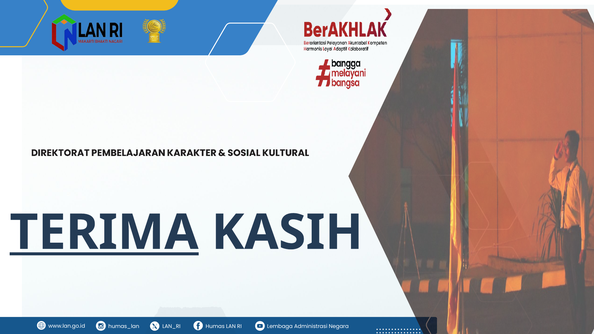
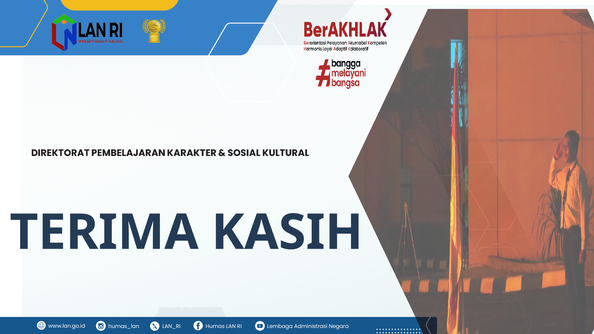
TERIMA underline: present -> none (104, 233)
